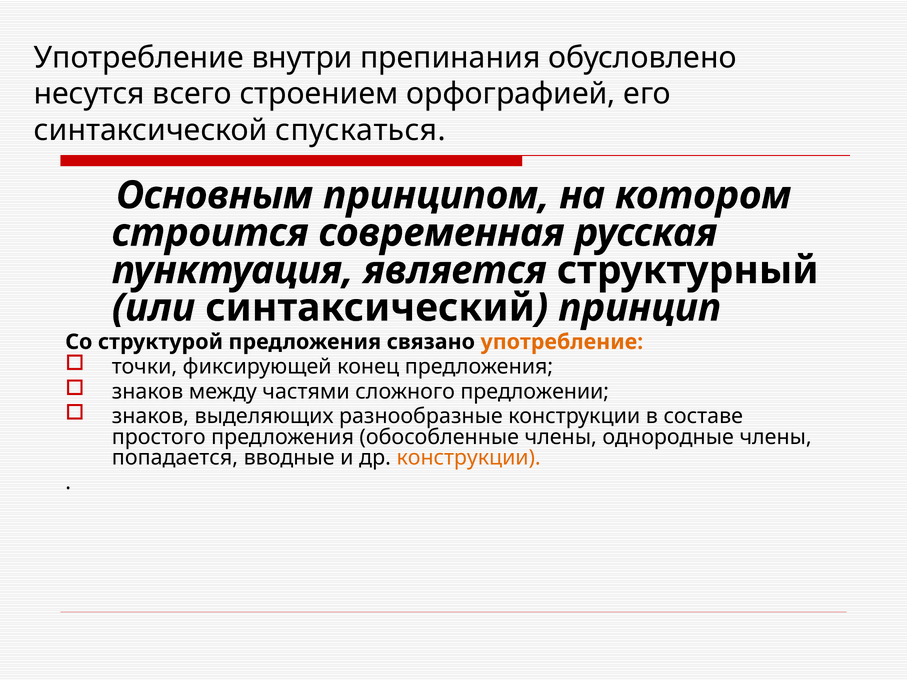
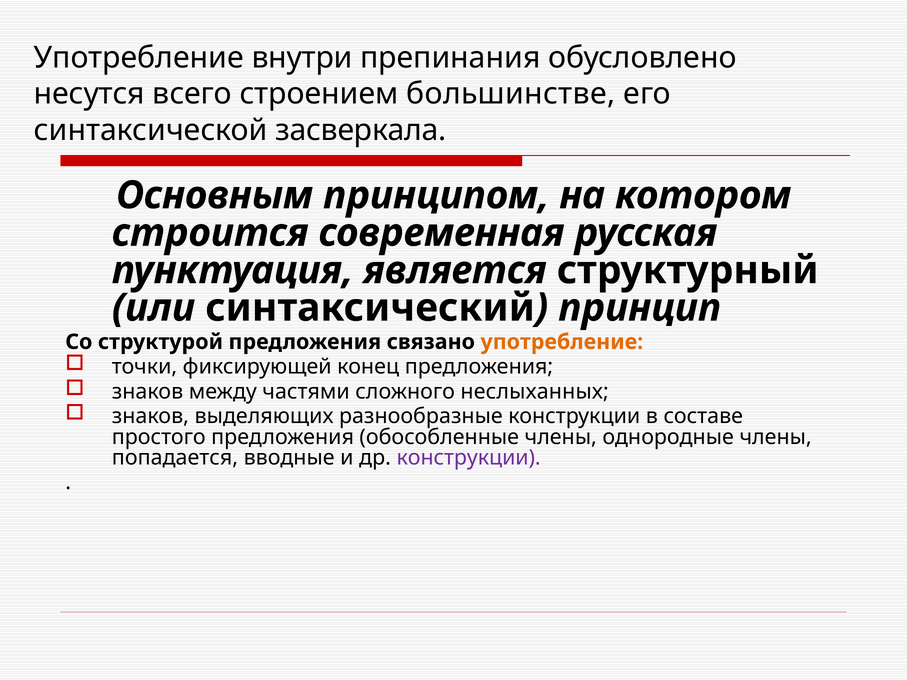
орфографией: орфографией -> большинстве (511, 94)
спускаться: спускаться -> засверкала (361, 130)
предложении: предложении -> неслыханных (535, 392)
конструкции colour: orange -> purple (469, 458)
